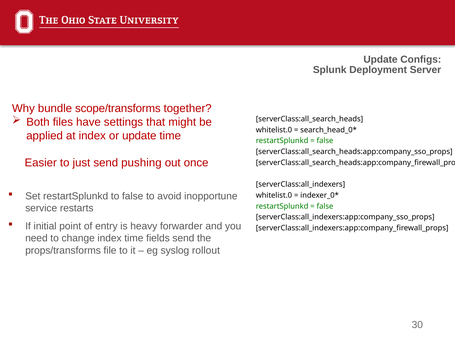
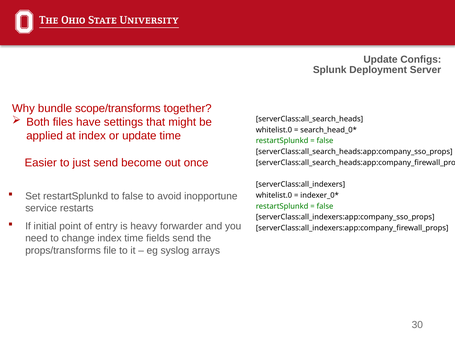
pushing: pushing -> become (141, 163)
rollout: rollout -> arrays (206, 251)
